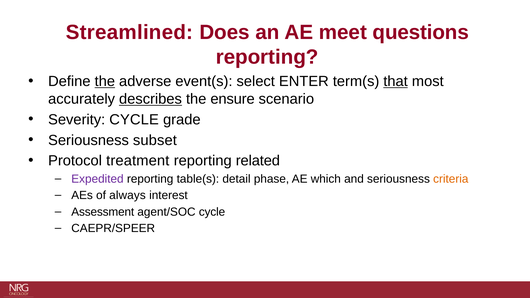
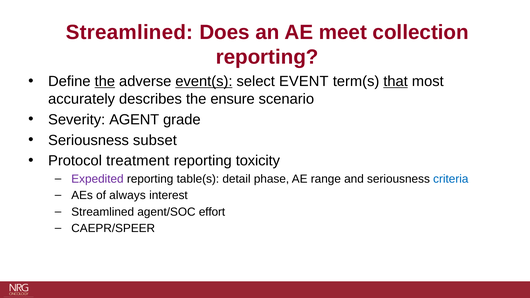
questions: questions -> collection (421, 32)
event(s underline: none -> present (204, 81)
ENTER: ENTER -> EVENT (304, 81)
describes underline: present -> none (150, 99)
Severity CYCLE: CYCLE -> AGENT (134, 120)
related: related -> toxicity (258, 161)
which: which -> range (326, 179)
criteria colour: orange -> blue (451, 179)
Assessment: Assessment -> Streamlined (103, 212)
agent/SOC cycle: cycle -> effort (212, 212)
